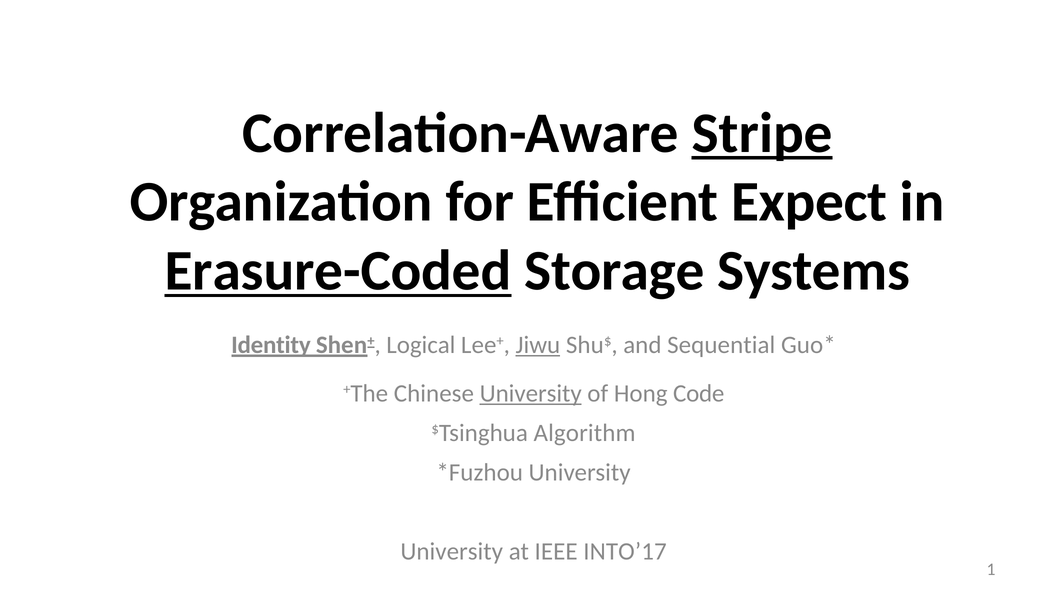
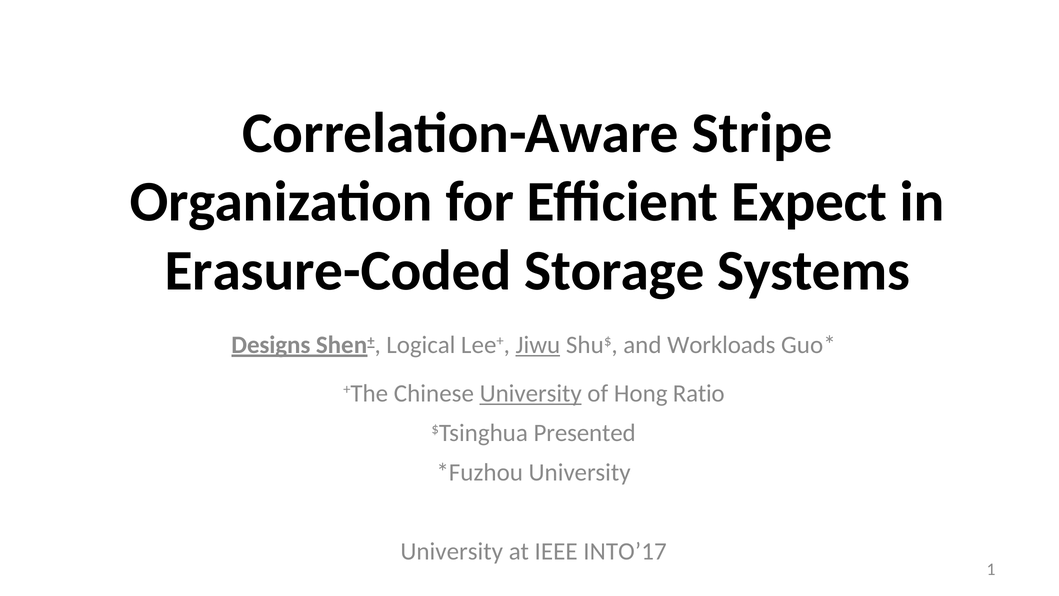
Stripe underline: present -> none (762, 133)
Erasure-Coded underline: present -> none (338, 271)
Identity: Identity -> Designs (271, 345)
Sequential: Sequential -> Workloads (721, 345)
Code: Code -> Ratio (699, 393)
Algorithm: Algorithm -> Presented (585, 433)
